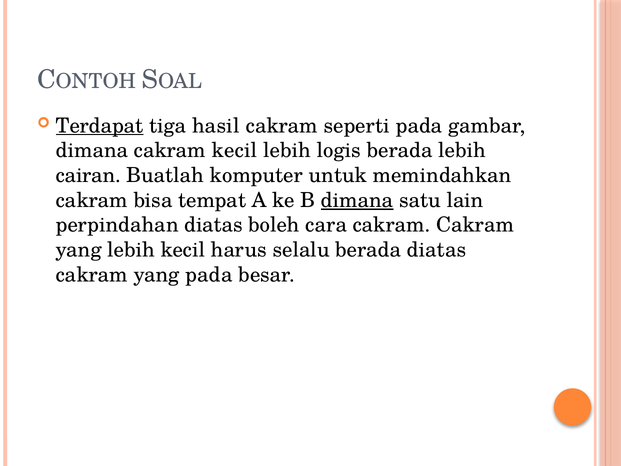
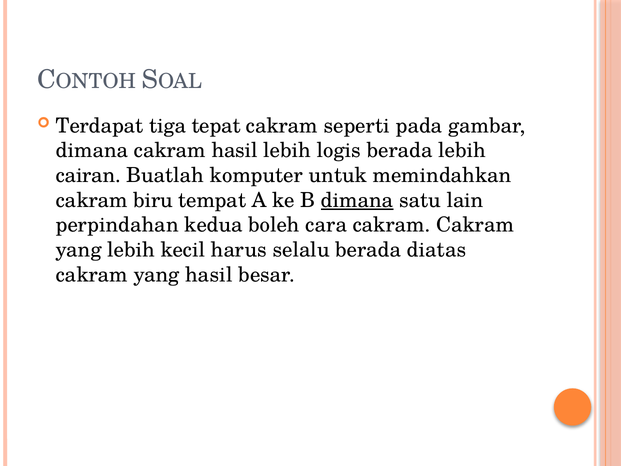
Terdapat underline: present -> none (100, 126)
hasil: hasil -> tepat (216, 126)
cakram kecil: kecil -> hasil (235, 150)
bisa: bisa -> biru (153, 200)
perpindahan diatas: diatas -> kedua (213, 225)
yang pada: pada -> hasil (209, 275)
